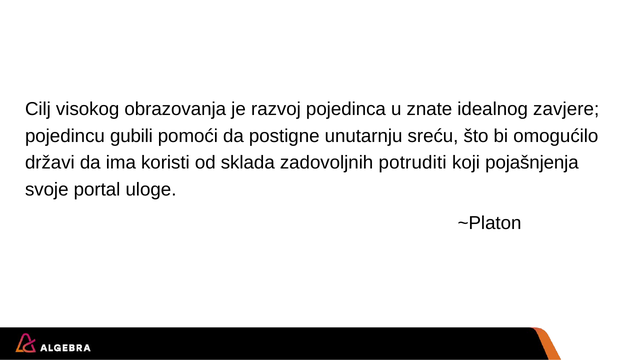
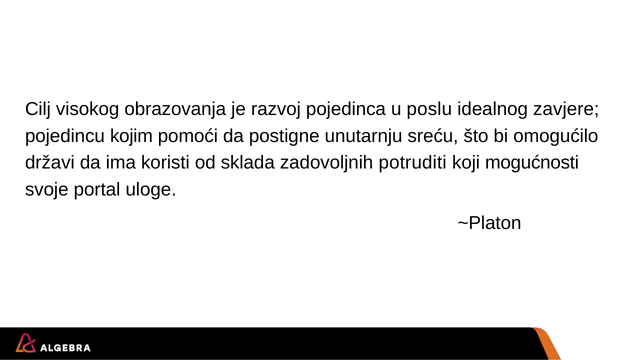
znate: znate -> poslu (429, 109)
gubili: gubili -> kojim (131, 136)
pojašnjenja: pojašnjenja -> mogućnosti (532, 163)
